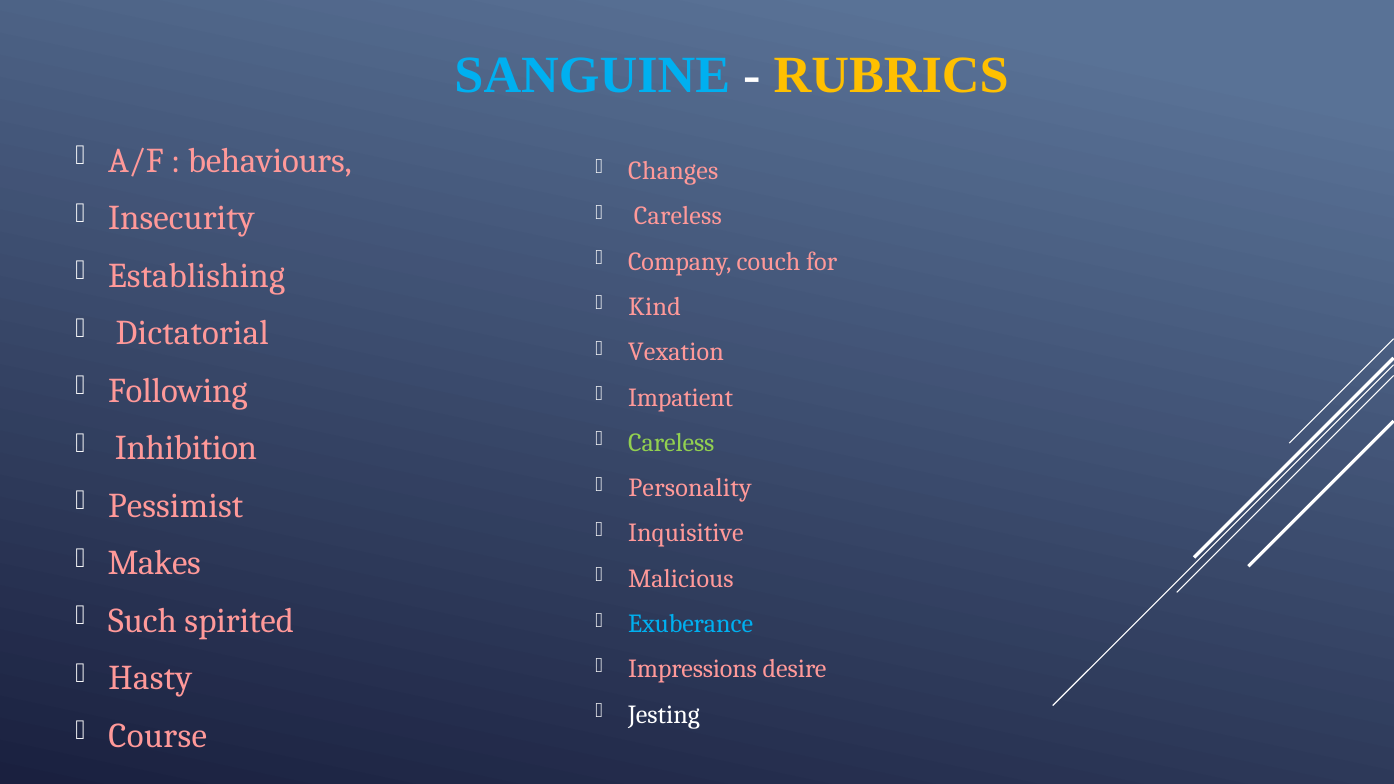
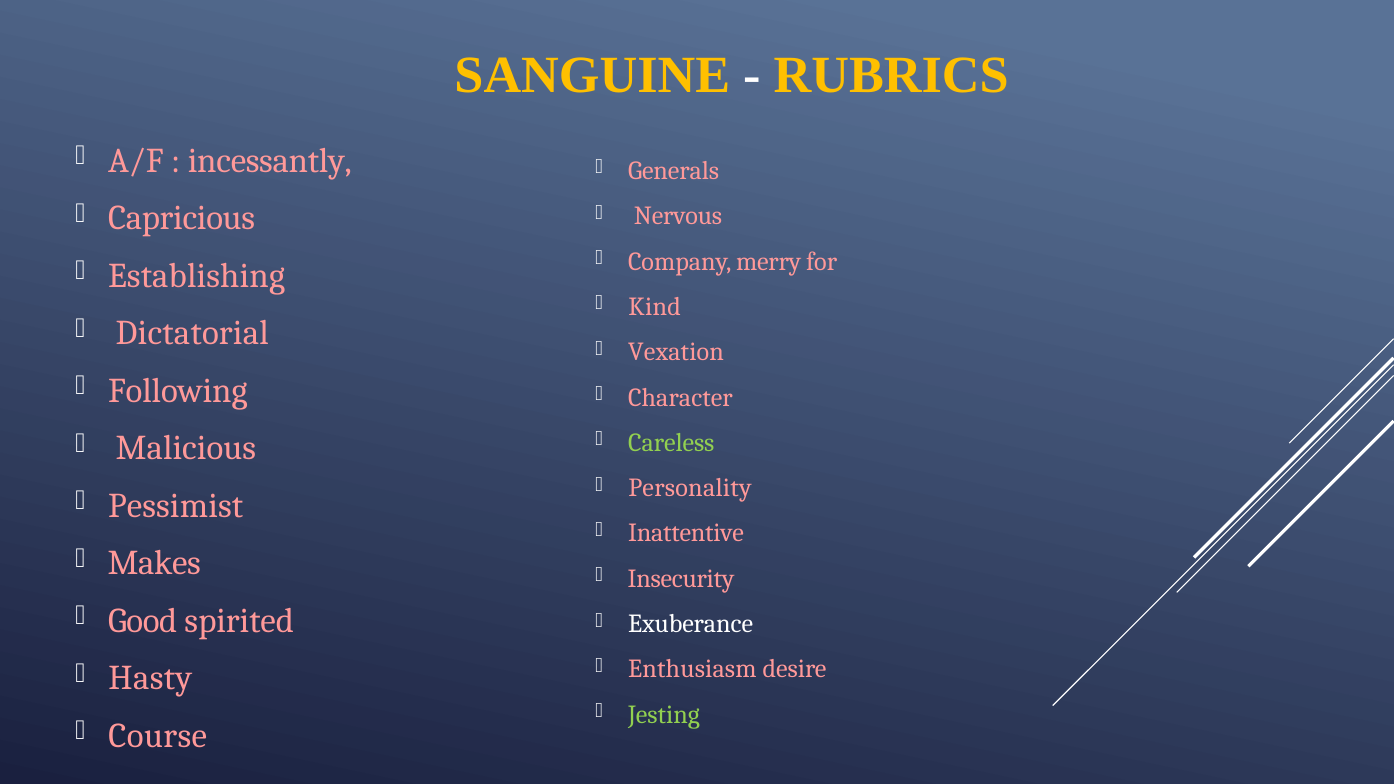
SANGUINE colour: light blue -> yellow (592, 75)
behaviours: behaviours -> incessantly (270, 161)
Changes: Changes -> Generals (674, 171)
Insecurity: Insecurity -> Capricious (182, 218)
Careless: Careless -> Nervous (678, 216)
couch: couch -> merry (769, 262)
Impatient: Impatient -> Character (680, 397)
Inhibition: Inhibition -> Malicious (186, 448)
Inquisitive: Inquisitive -> Inattentive (686, 533)
Malicious: Malicious -> Insecurity (681, 579)
Such: Such -> Good (143, 621)
Exuberance colour: light blue -> white (691, 624)
Impressions: Impressions -> Enthusiasm (692, 669)
Jesting colour: white -> light green (664, 715)
